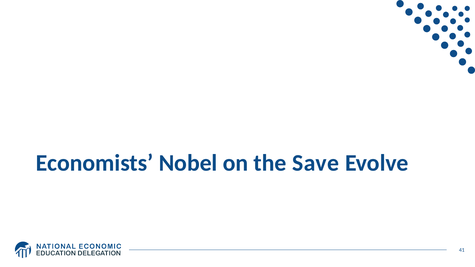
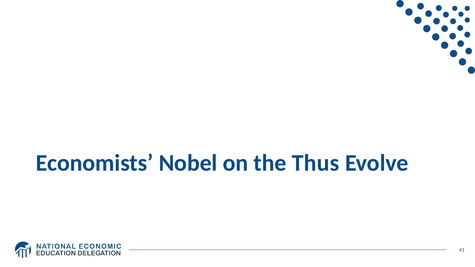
Save: Save -> Thus (316, 163)
